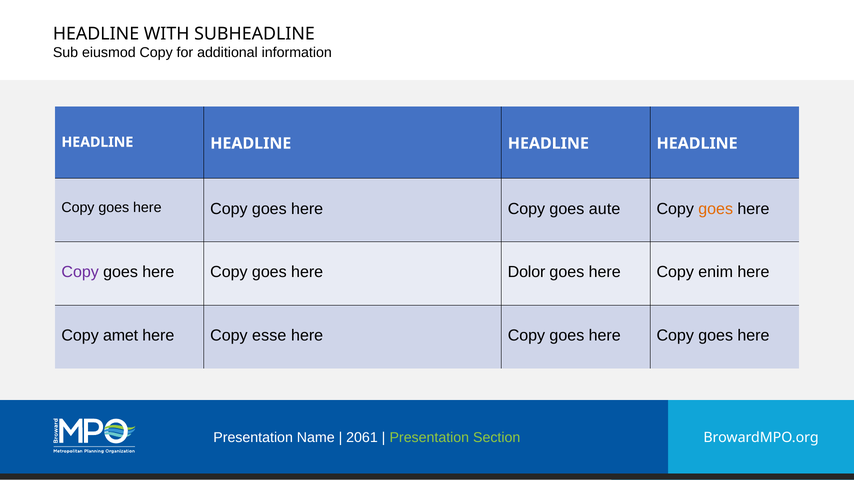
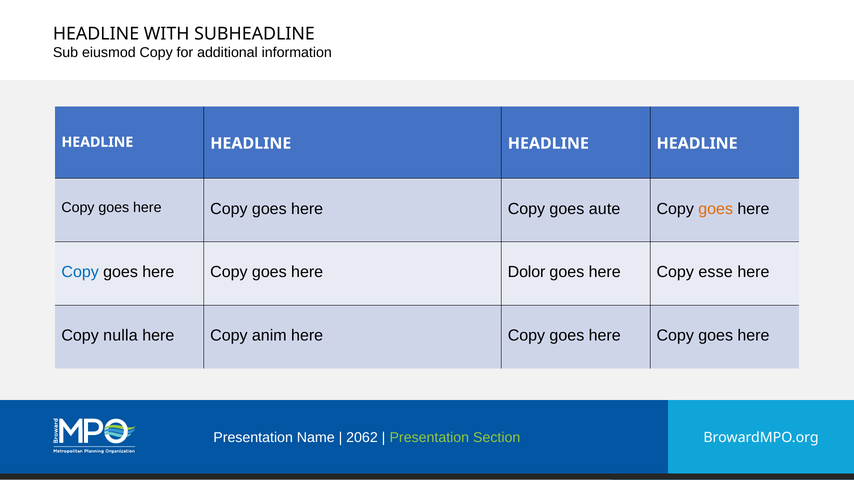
Copy colour: purple -> blue (80, 272)
enim: enim -> esse (716, 272)
amet: amet -> nulla (120, 336)
esse: esse -> anim (269, 336)
2061: 2061 -> 2062 (362, 438)
